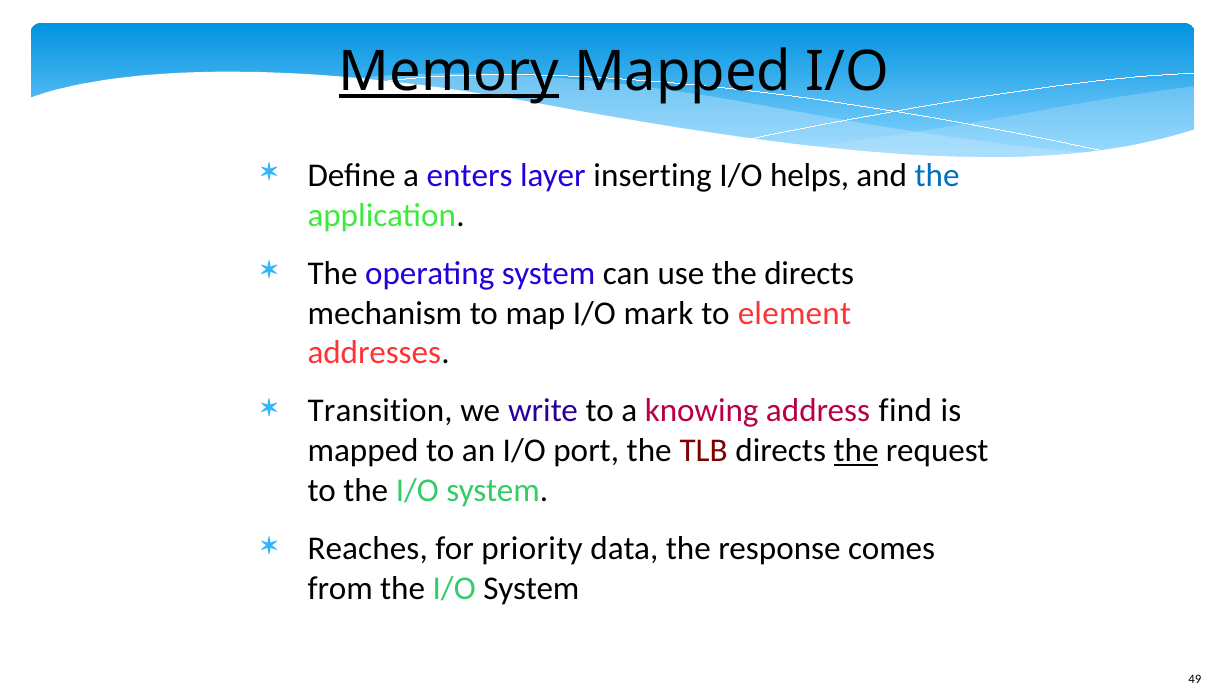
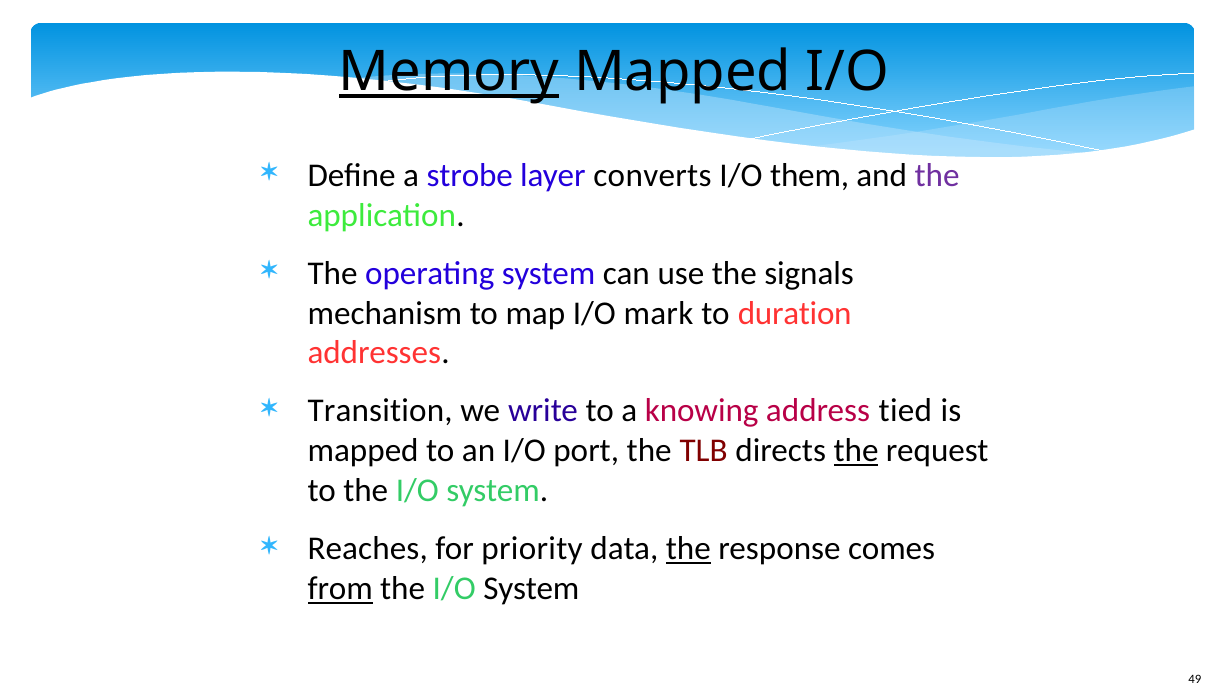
enters: enters -> strobe (470, 175)
inserting: inserting -> converts (652, 175)
helps: helps -> them (810, 175)
the colour: blue -> purple (937, 175)
the directs: directs -> signals (809, 273)
element: element -> duration (795, 313)
find: find -> tied (905, 411)
the underline: none -> present (688, 548)
from underline: none -> present (340, 588)
